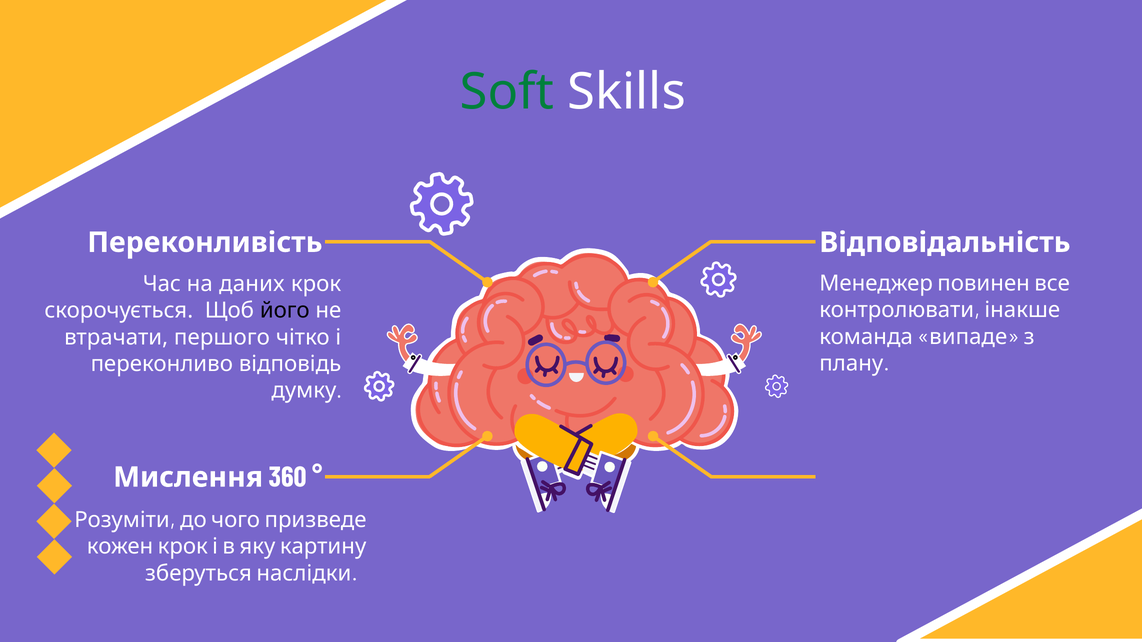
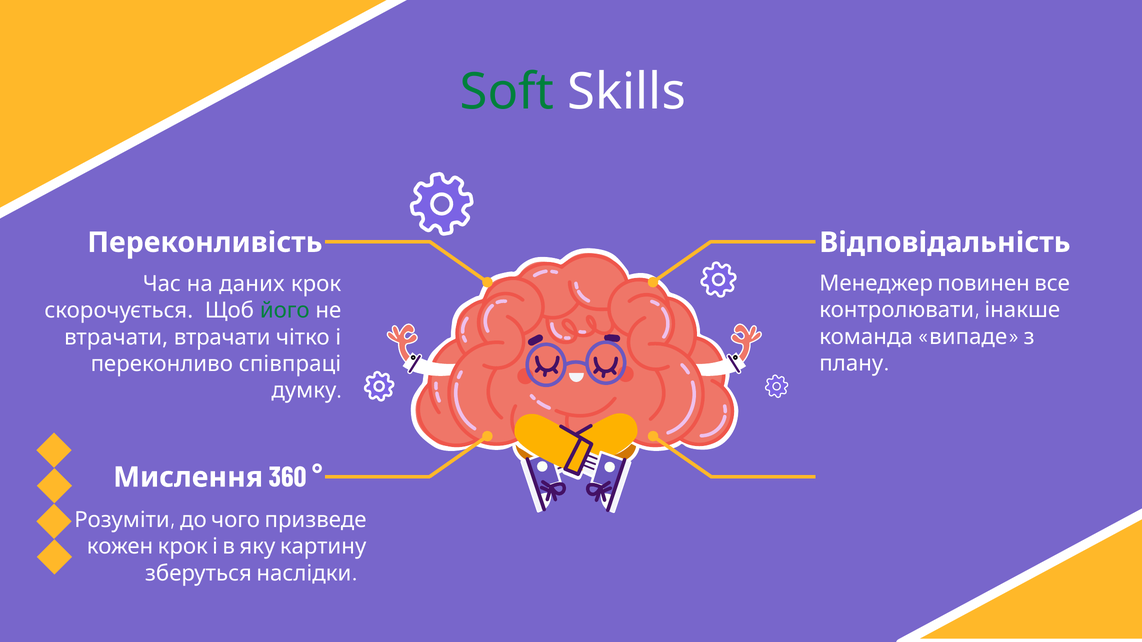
його colour: black -> green (285, 311)
втрачати першого: першого -> втрачати (222, 337)
відповідь: відповідь -> співпраці (290, 364)
